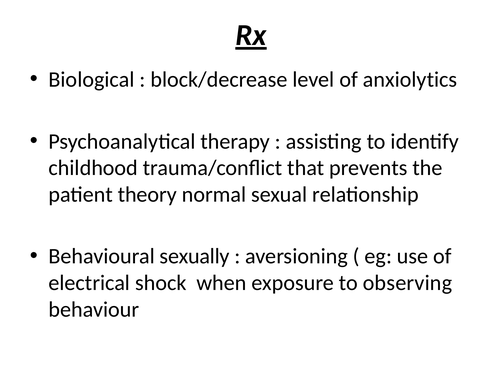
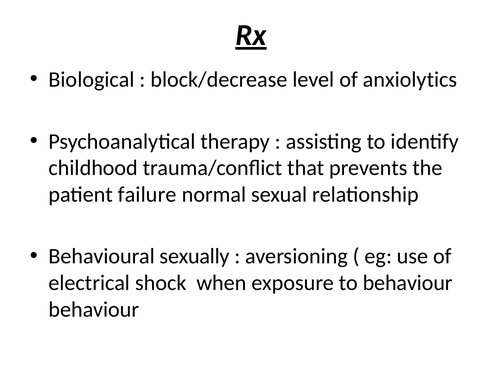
theory: theory -> failure (147, 195)
to observing: observing -> behaviour (408, 283)
